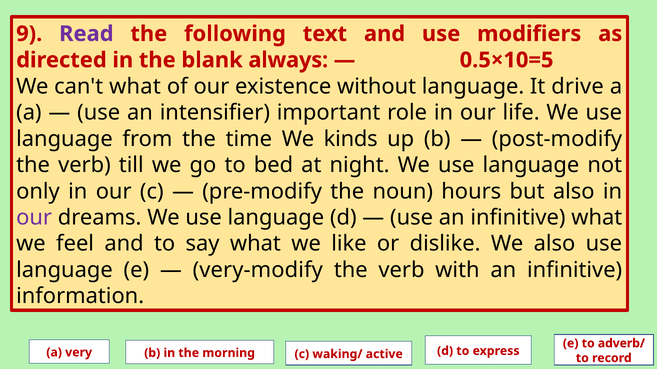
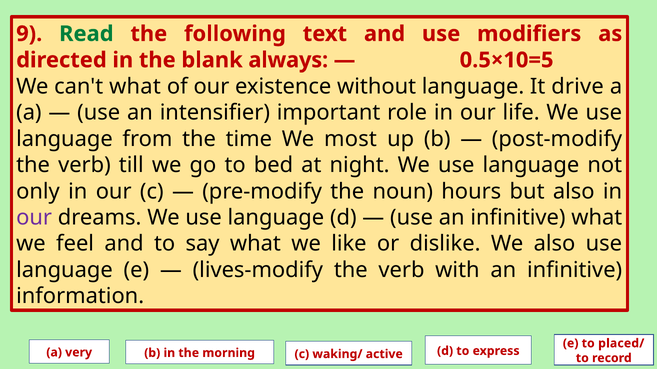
Read colour: purple -> green (86, 34)
kinds: kinds -> most (351, 139)
very-modify: very-modify -> lives-modify (258, 270)
adverb/: adverb/ -> placed/ (621, 344)
